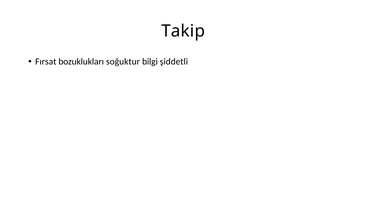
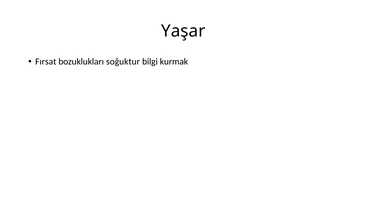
Takip: Takip -> Yaşar (183, 31)
şiddetli: şiddetli -> kurmak (174, 62)
